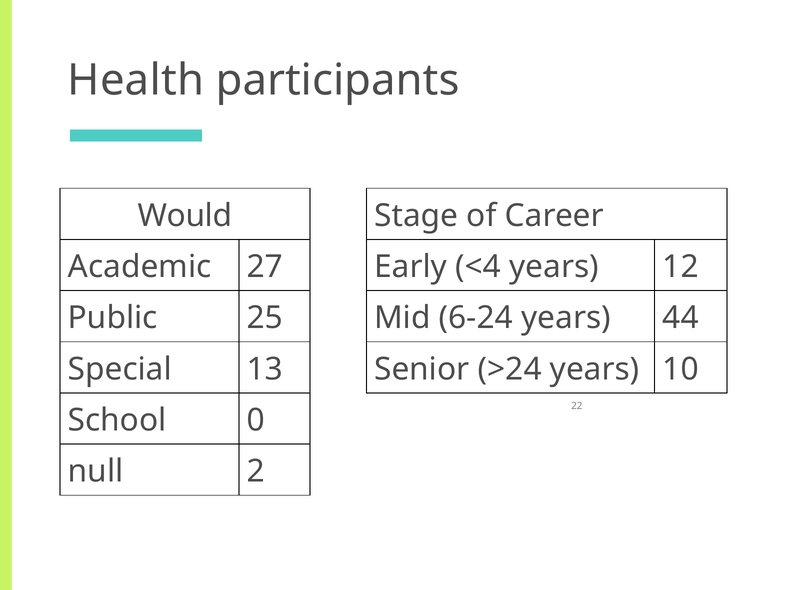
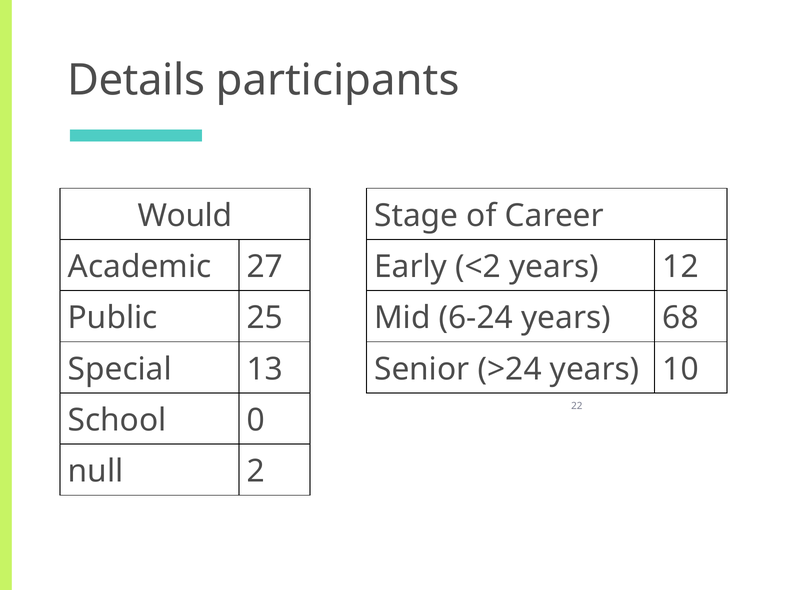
Health: Health -> Details (136, 80)
<4: <4 -> <2 (478, 267)
44: 44 -> 68 (681, 318)
